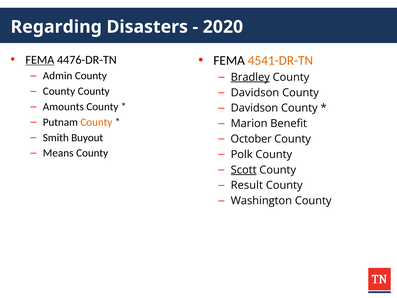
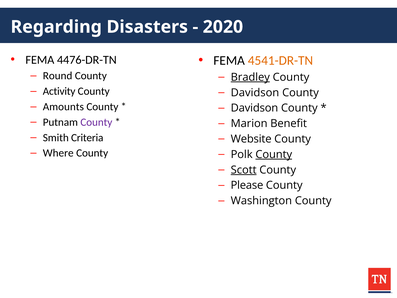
FEMA underline: present -> none (40, 60)
Admin: Admin -> Round (58, 76)
County: County -> Activity (59, 91)
County colour: orange -> purple (96, 122)
Buyout: Buyout -> Criteria (87, 138)
October: October -> Website (251, 139)
Means: Means -> Where (58, 153)
County underline: none -> present (274, 154)
Result: Result -> Please (247, 185)
